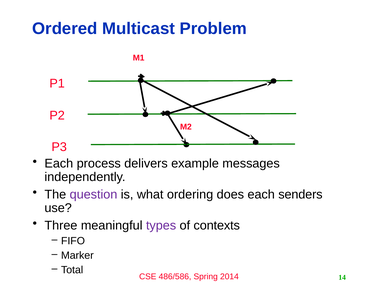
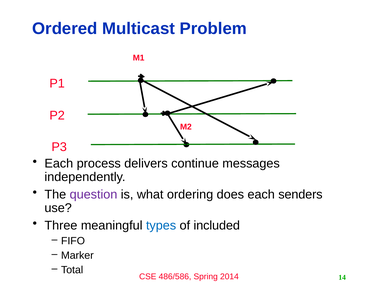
example: example -> continue (195, 164)
types colour: purple -> blue (161, 226)
contexts: contexts -> included (217, 226)
